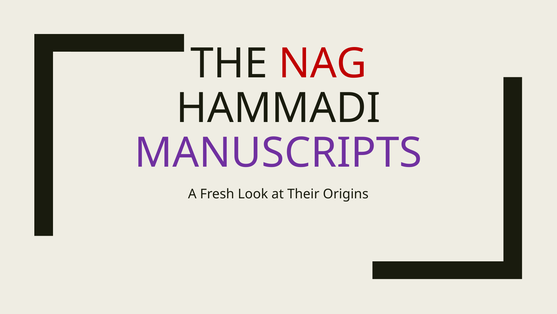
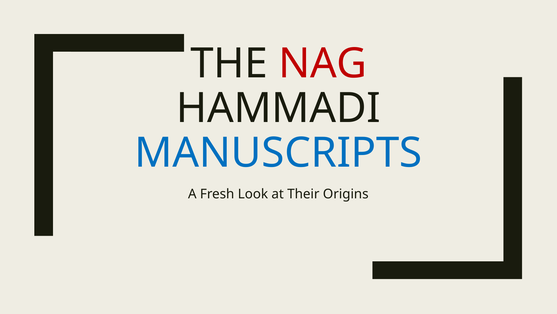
MANUSCRIPTS colour: purple -> blue (278, 153)
